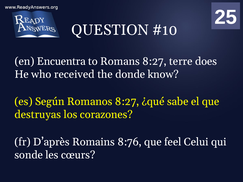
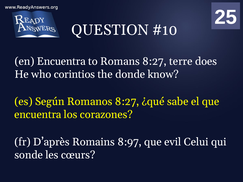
received: received -> corintios (74, 74)
destruyas: destruyas -> encuentra (38, 115)
8:76: 8:76 -> 8:97 (130, 142)
feel: feel -> evil (173, 142)
